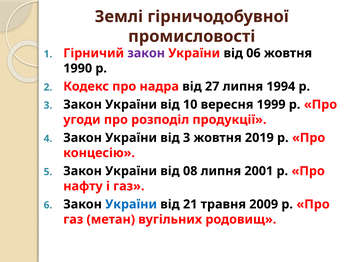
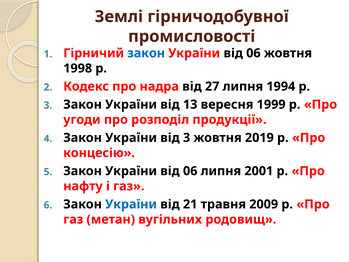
закон colour: purple -> blue (146, 53)
1990: 1990 -> 1998 (78, 68)
10: 10 -> 13 (190, 104)
08: 08 -> 06 (190, 171)
